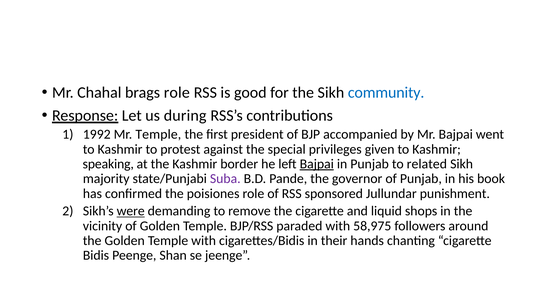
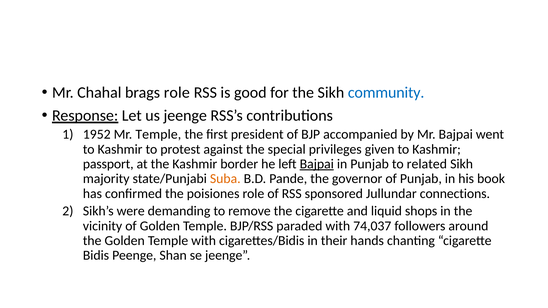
us during: during -> jeenge (185, 116)
1992: 1992 -> 1952 (97, 135)
speaking: speaking -> passport (108, 164)
Suba colour: purple -> orange (225, 179)
punishment: punishment -> connections (455, 194)
were underline: present -> none (131, 211)
58,975: 58,975 -> 74,037 (372, 226)
